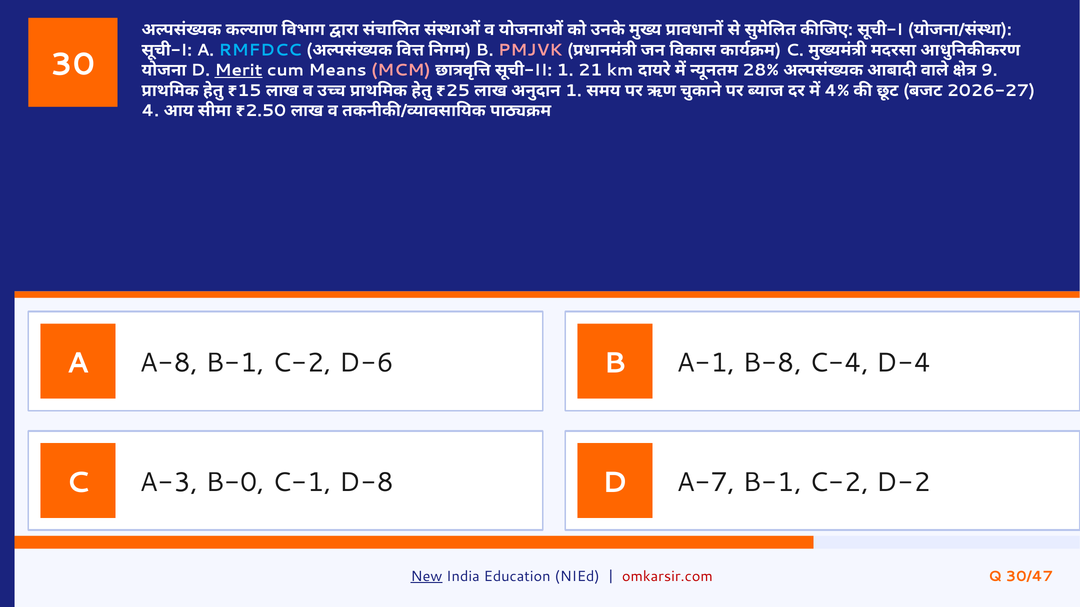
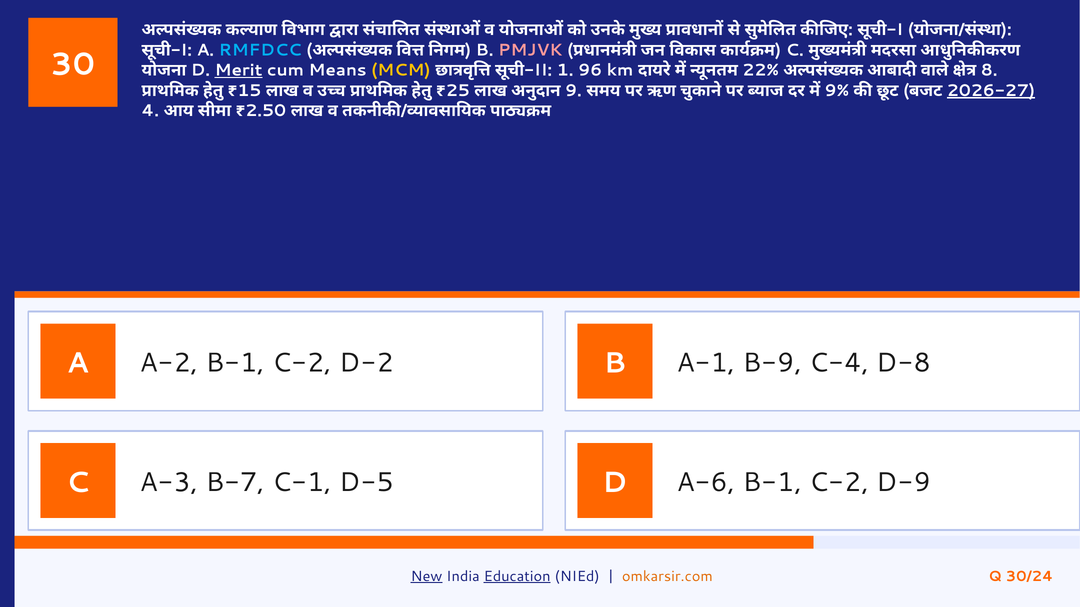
MCM colour: pink -> yellow (401, 70)
21: 21 -> 96 (590, 70)
28%: 28% -> 22% (760, 70)
9: 9 -> 8 (989, 70)
1: 1 -> 9 (573, 91)
4%: 4% -> 9% (837, 91)
2026-27 underline: none -> present (991, 91)
A-8: A-8 -> A-2 (169, 363)
D-6: D-6 -> D-2 (367, 363)
B-8: B-8 -> B-9 (772, 363)
D-4: D-4 -> D-8 (904, 363)
B-0: B-0 -> B-7 (235, 483)
D-8: D-8 -> D-5 (367, 483)
A-7: A-7 -> A-6 (706, 483)
D-2: D-2 -> D-9 (904, 483)
Education underline: none -> present (517, 577)
omkarsir.com colour: red -> orange (667, 577)
30/47: 30/47 -> 30/24 (1029, 577)
